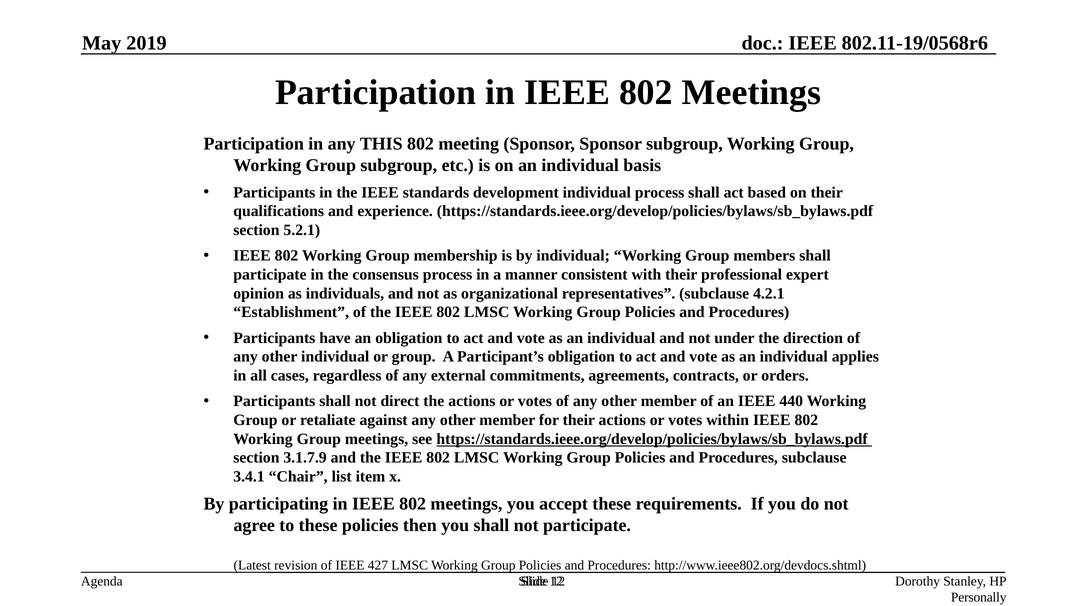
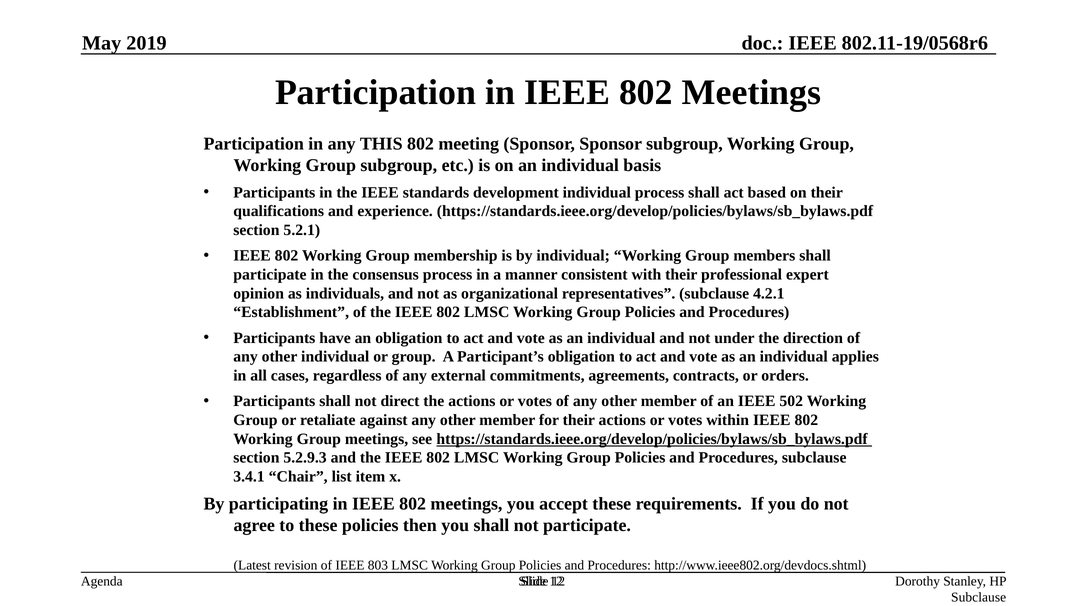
440: 440 -> 502 (791, 401)
3.1.7.9: 3.1.7.9 -> 5.2.9.3 (305, 458)
427: 427 -> 803 (378, 565)
Personally: Personally -> Subclause (979, 597)
